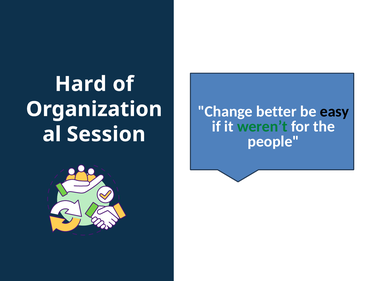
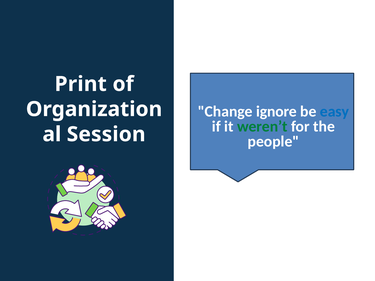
Hard: Hard -> Print (81, 84)
better: better -> ignore (276, 112)
easy colour: black -> blue (334, 112)
